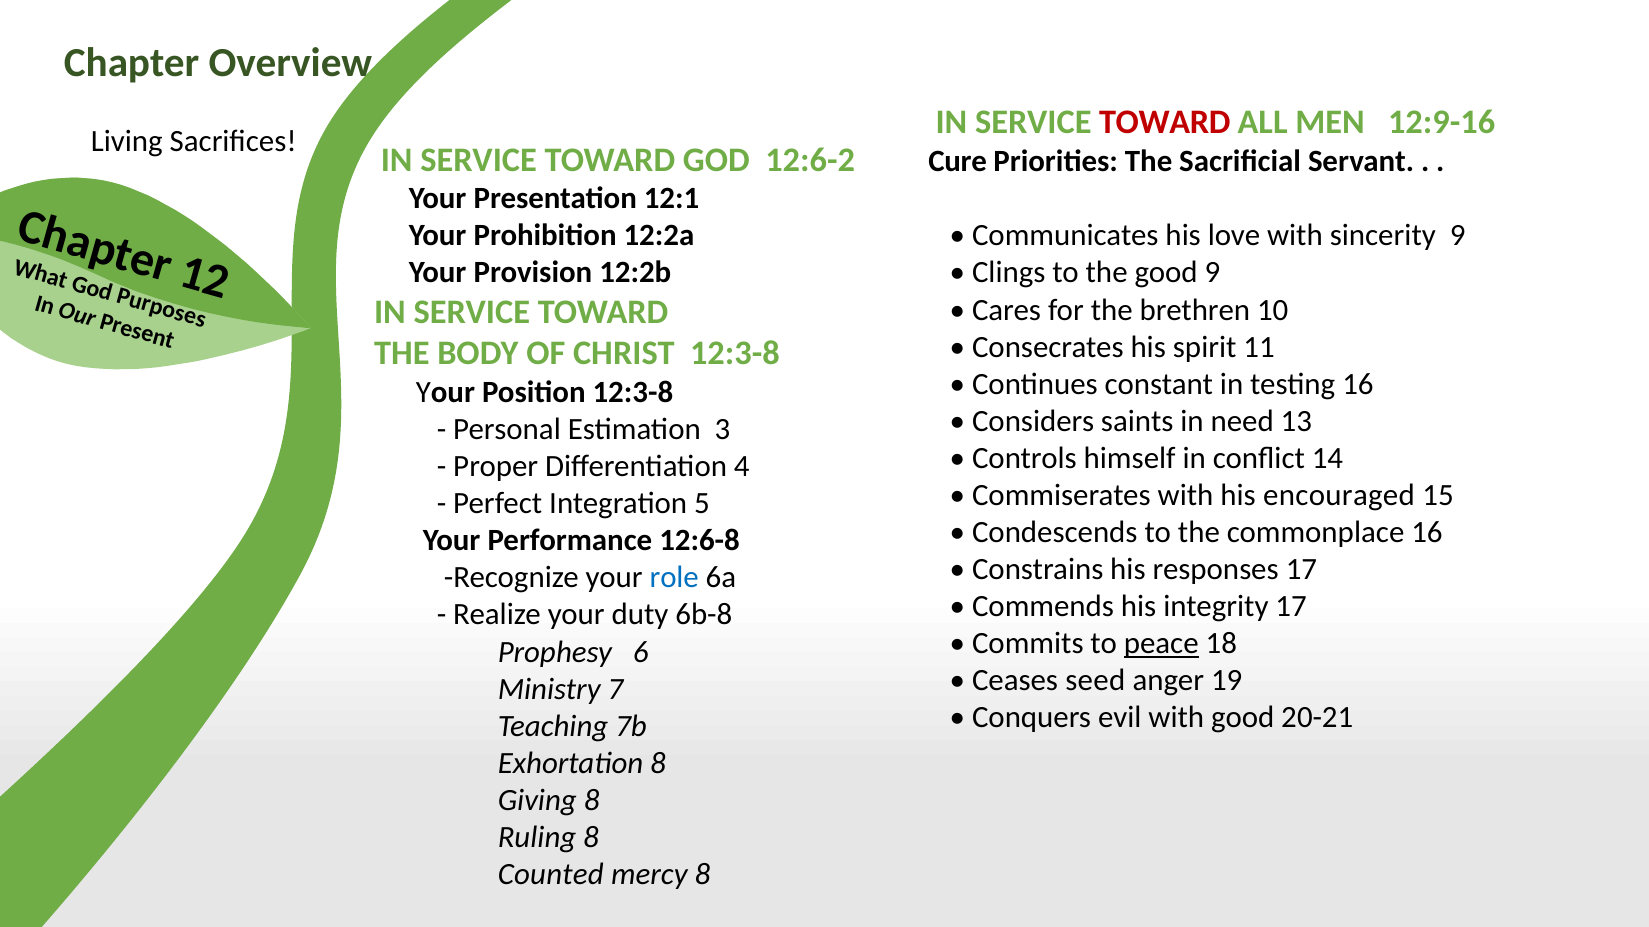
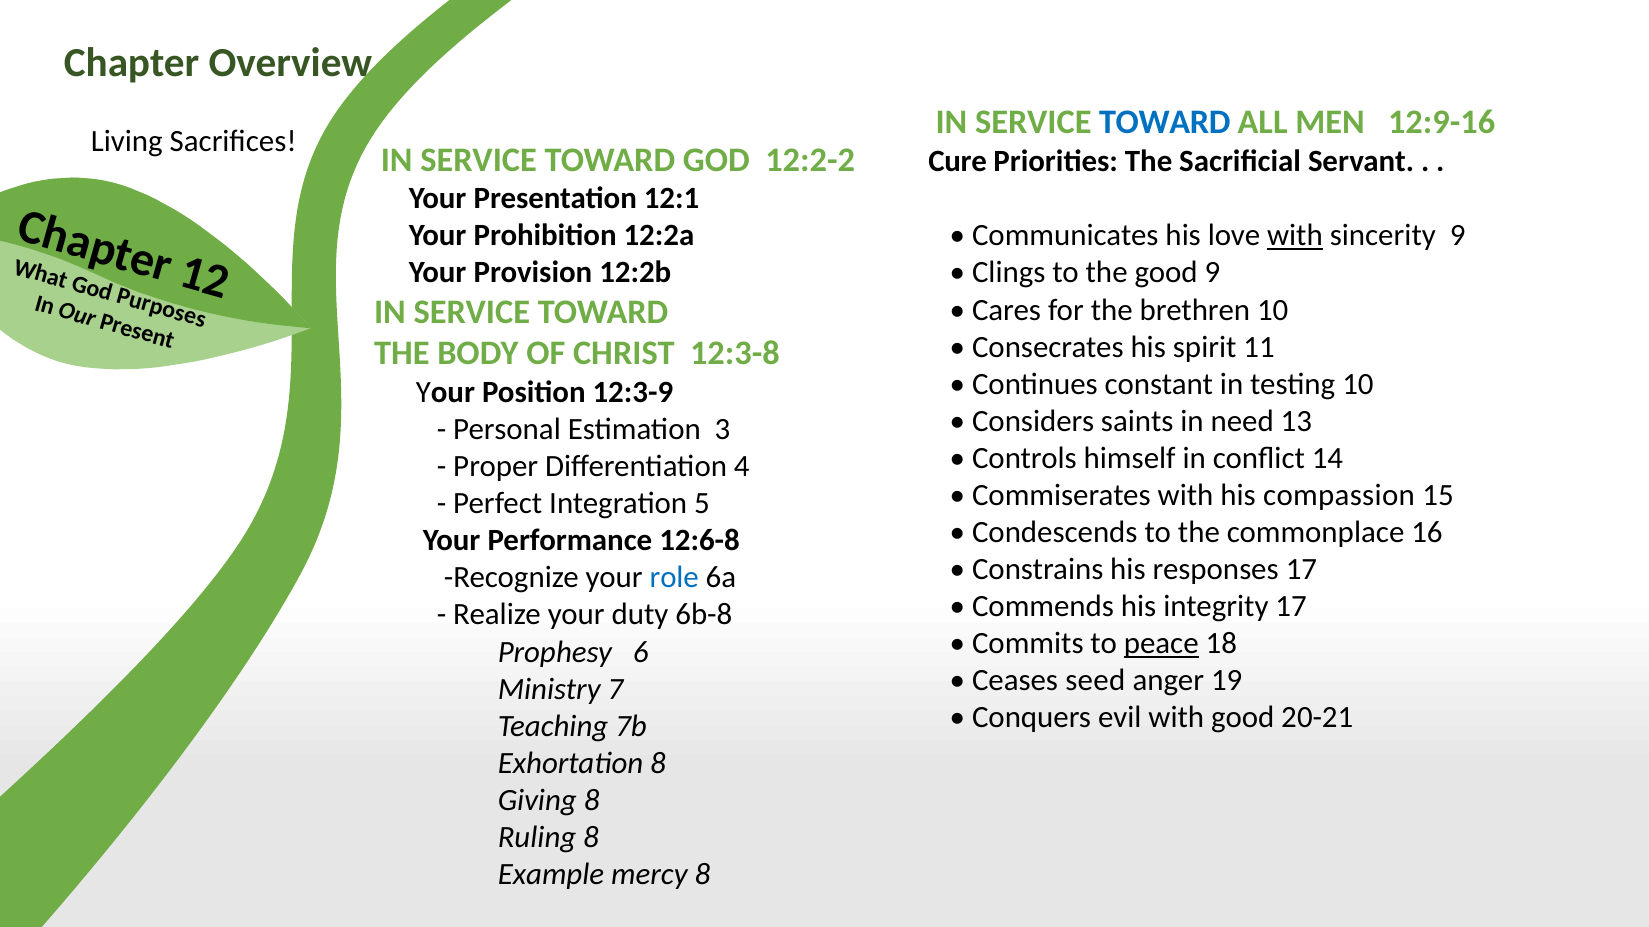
TOWARD colour: red -> blue (1165, 123)
12:6-2: 12:6-2 -> 12:2-2 (810, 160)
with underline: none -> present (1295, 236)
testing 16: 16 -> 10 (1358, 384)
Position 12:3-8: 12:3-8 -> 12:3-9 (633, 393)
encouraged: encouraged -> compassion (1339, 496)
Counted: Counted -> Example (551, 875)
